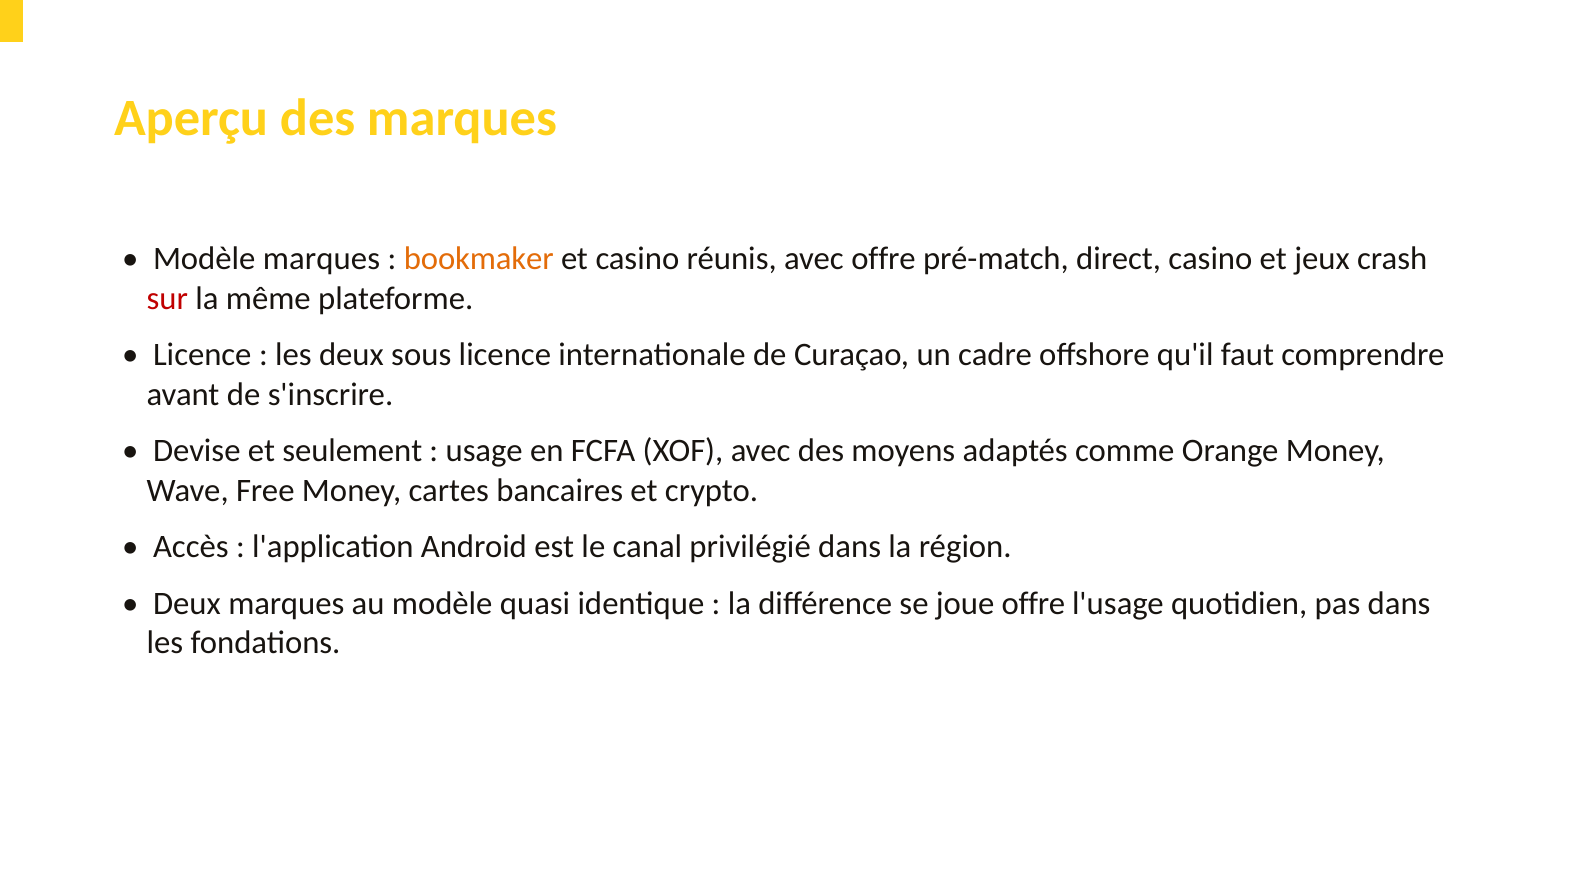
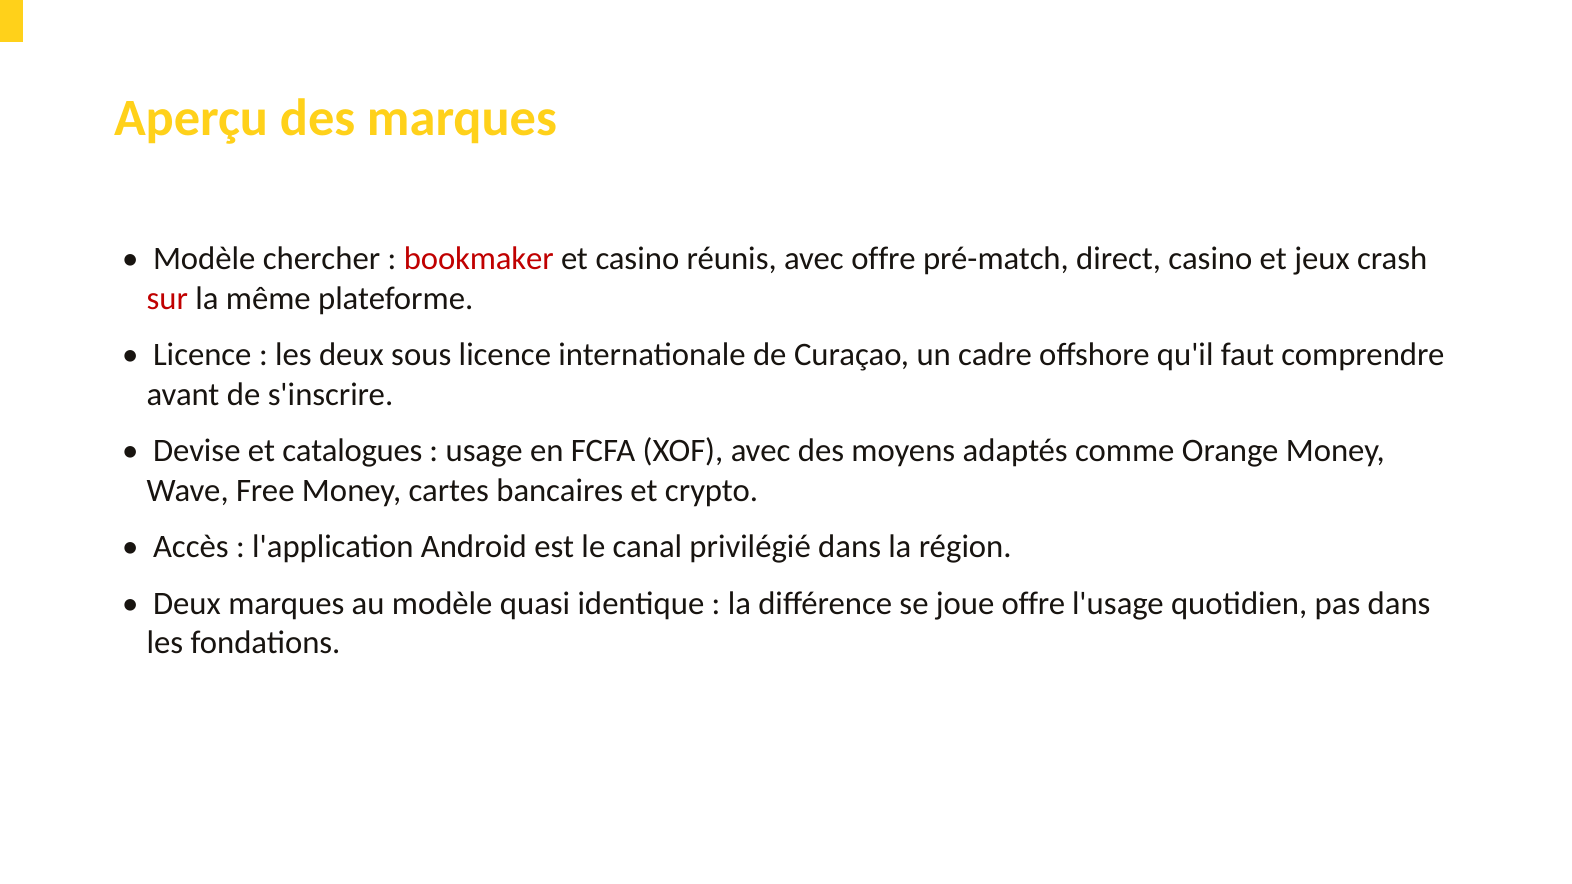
Modèle marques: marques -> chercher (321, 259)
bookmaker colour: orange -> red (479, 259)
seulement: seulement -> catalogues (352, 451)
